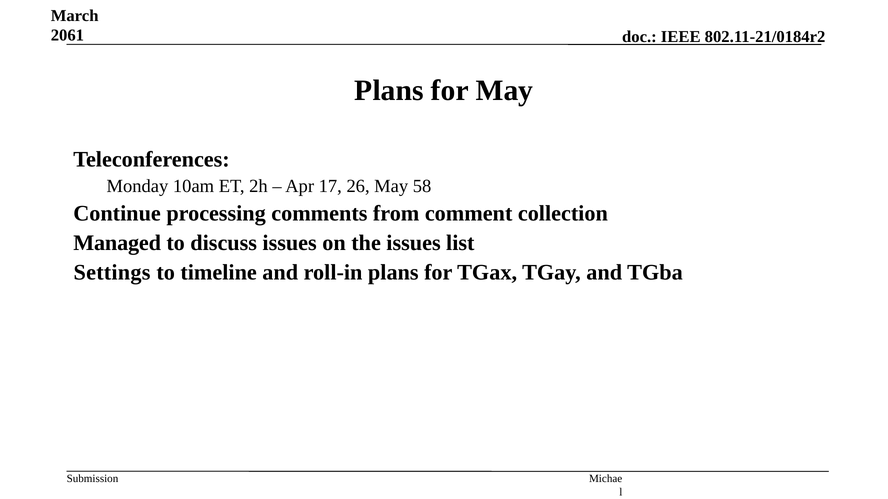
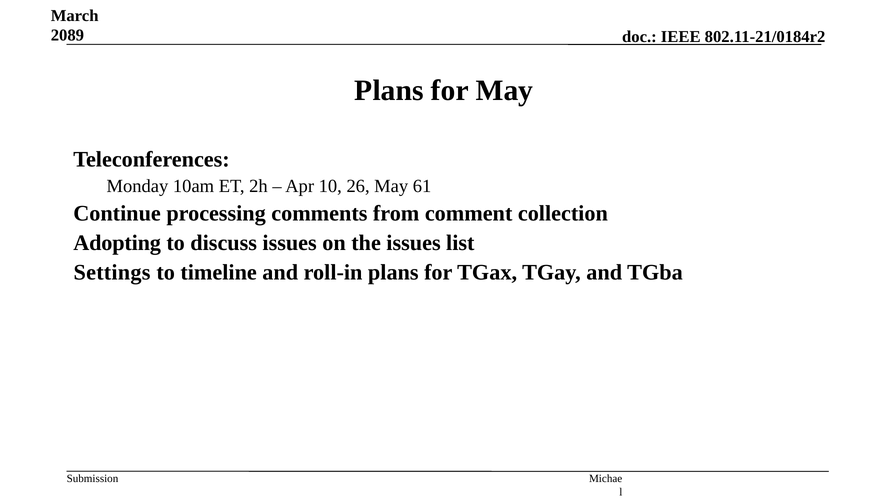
2061: 2061 -> 2089 (67, 36)
17: 17 -> 10 (330, 186)
58: 58 -> 61 (422, 186)
Managed: Managed -> Adopting (117, 243)
